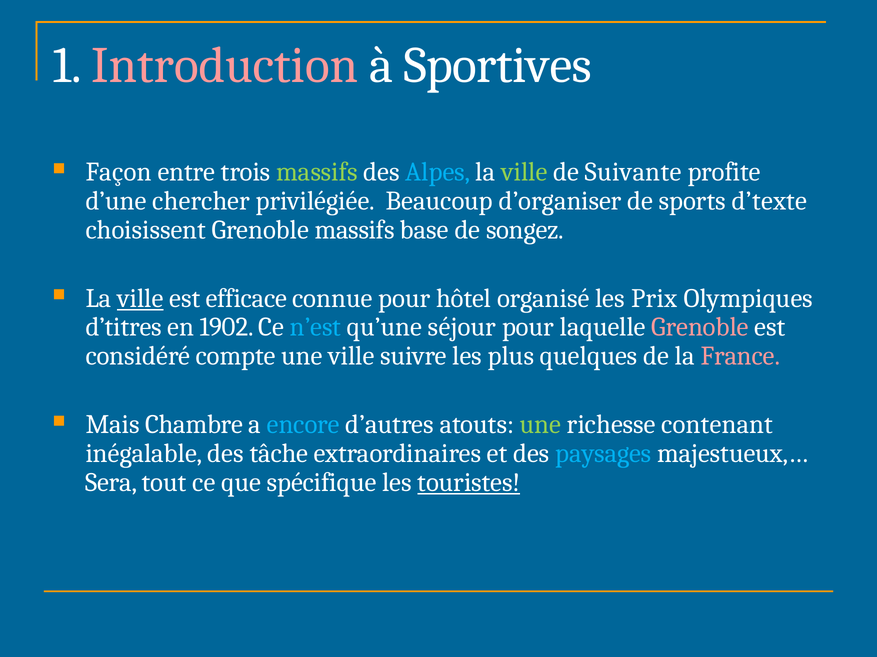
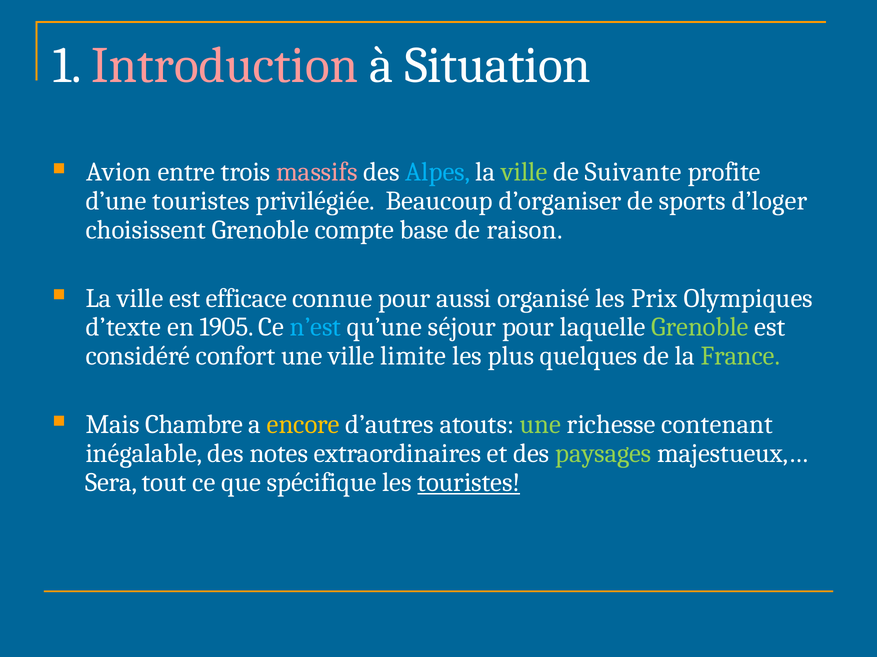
Sportives: Sportives -> Situation (498, 65)
Façon: Façon -> Avion (119, 172)
massifs colour: light green -> pink (317, 172)
d’une chercher: chercher -> touristes (201, 201)
d’texte: d’texte -> d’loger (769, 201)
Grenoble massifs: massifs -> compte (354, 230)
songez: songez -> raison (525, 230)
ville underline: present -> none (140, 299)
hôtel: hôtel -> aussi (464, 299)
d’titres: d’titres -> d’texte (123, 327)
1902: 1902 -> 1905 (227, 327)
Grenoble colour: pink -> light green (700, 327)
compte: compte -> confort (236, 356)
suivre: suivre -> limite (413, 356)
France colour: pink -> light green (740, 356)
encore colour: light blue -> yellow (303, 425)
tâche: tâche -> notes (279, 454)
paysages colour: light blue -> light green (603, 454)
